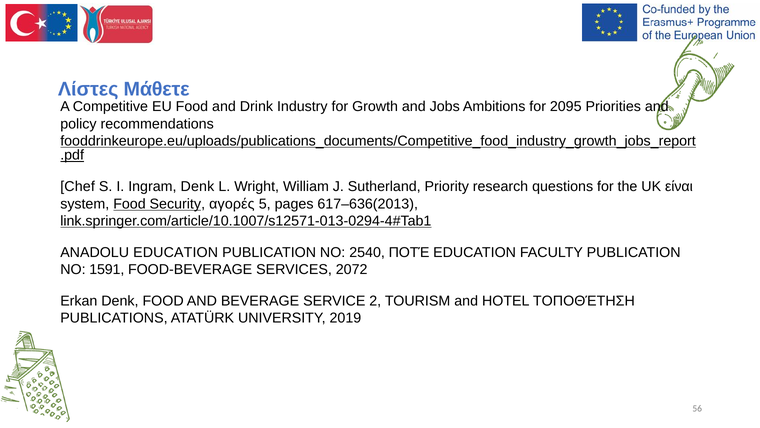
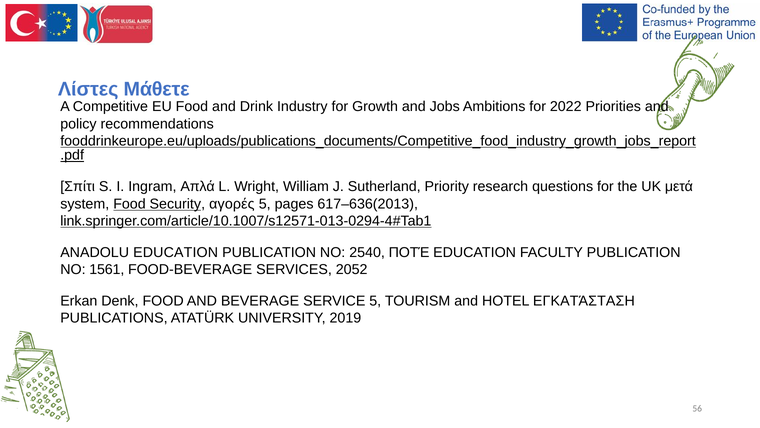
2095: 2095 -> 2022 (566, 107)
Chef: Chef -> Σπίτι (78, 187)
Ingram Denk: Denk -> Απλά (198, 187)
είναι: είναι -> μετά (679, 187)
1591: 1591 -> 1561 (107, 269)
2072: 2072 -> 2052 (352, 269)
SERVICE 2: 2 -> 5 (375, 301)
ΤΟΠΟΘΈΤΗΣΗ: ΤΟΠΟΘΈΤΗΣΗ -> ΕΓΚΑΤΆΣΤΑΣΗ (584, 301)
